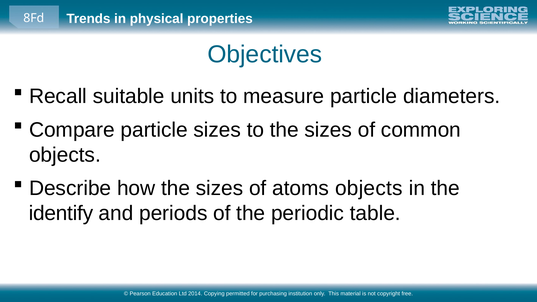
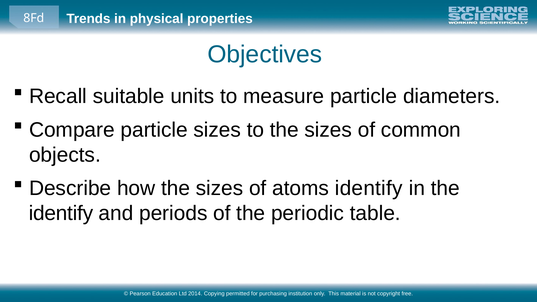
atoms objects: objects -> identify (369, 188)
